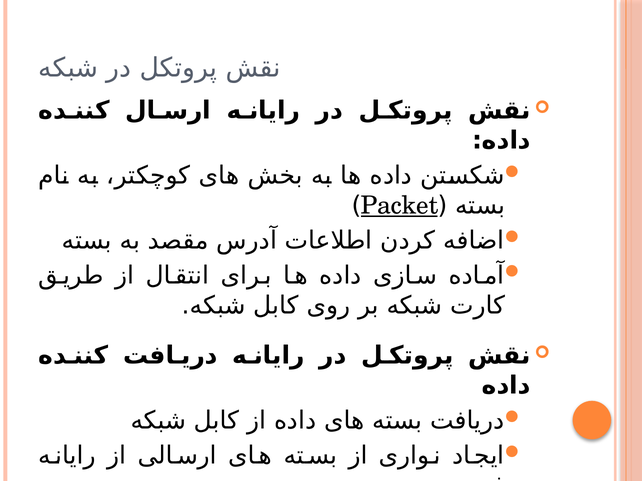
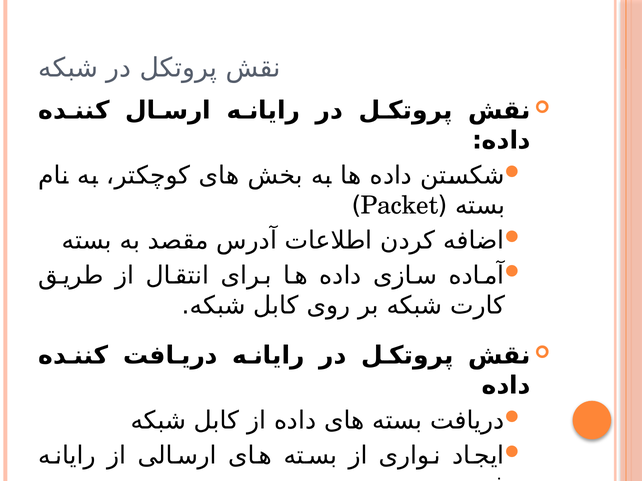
Packet underline: present -> none (400, 206)
